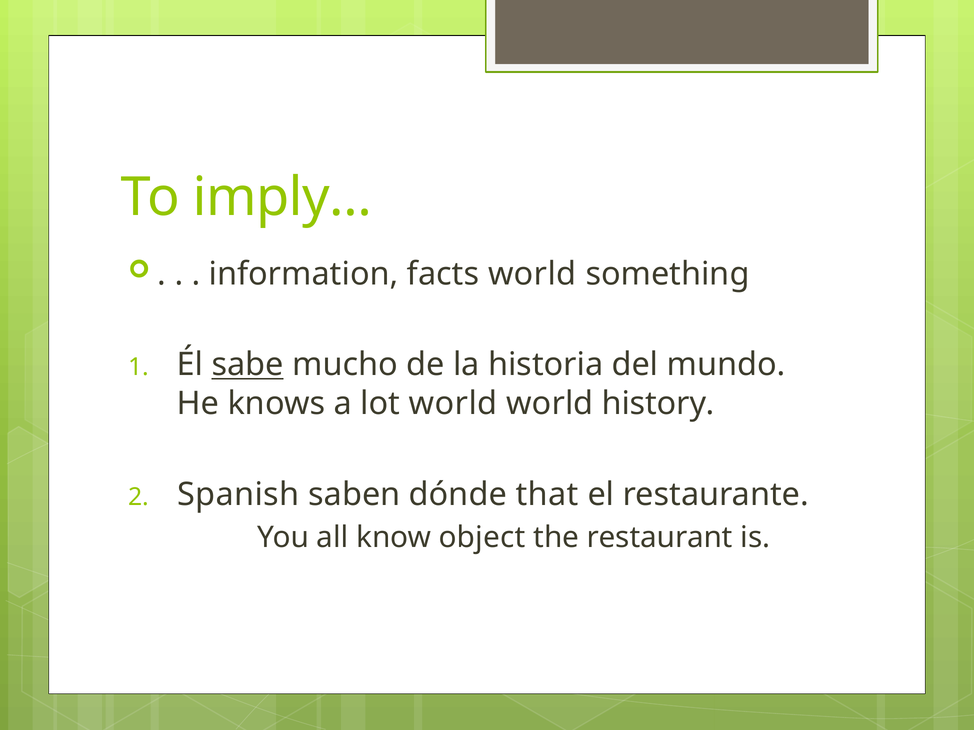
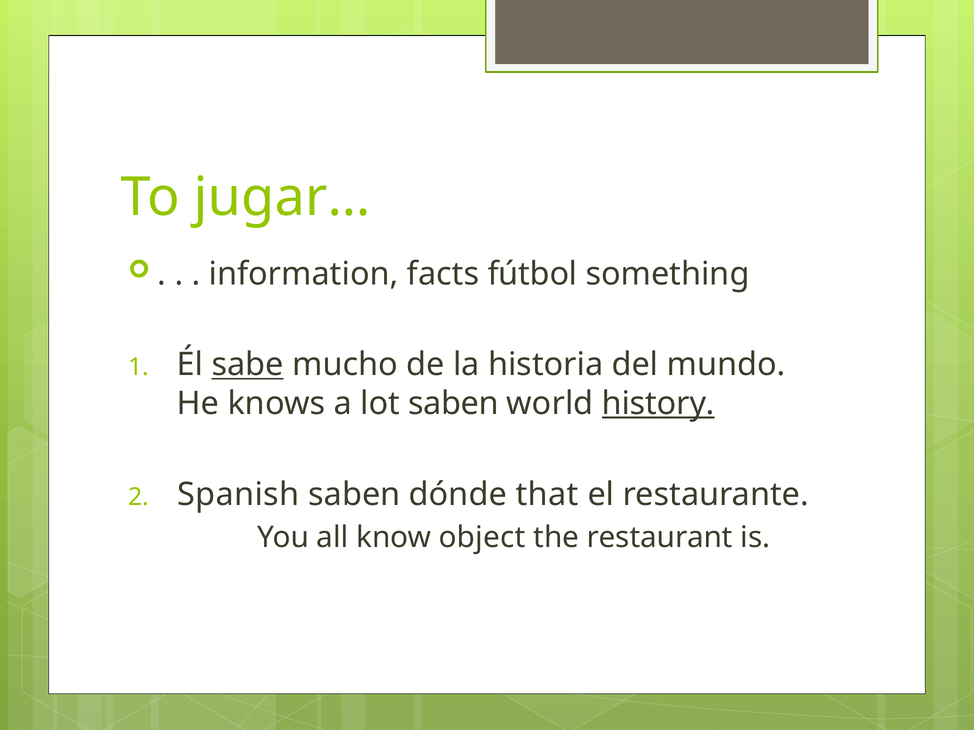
imply…: imply… -> jugar… (282, 198)
facts world: world -> fútbol (532, 274)
lot world: world -> saben (453, 404)
history underline: none -> present (658, 404)
